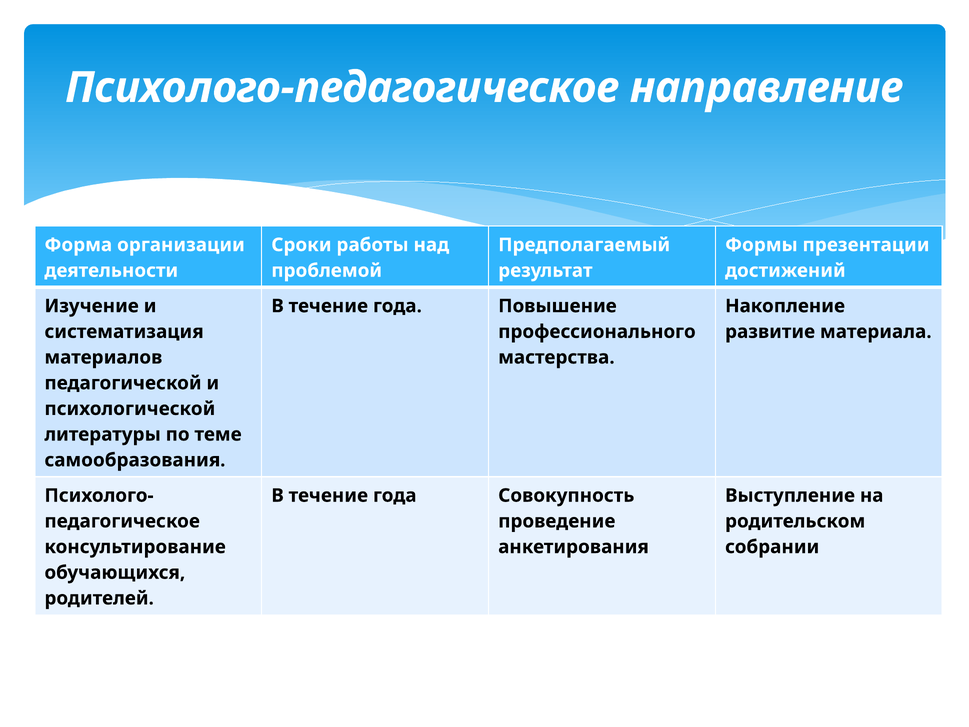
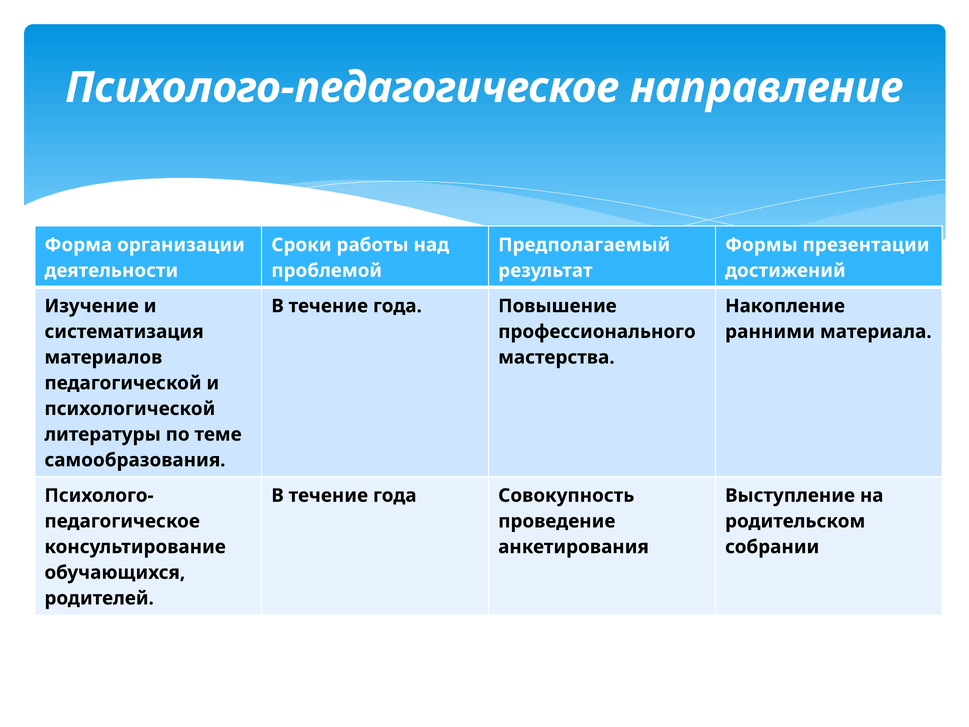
развитие: развитие -> ранними (770, 332)
